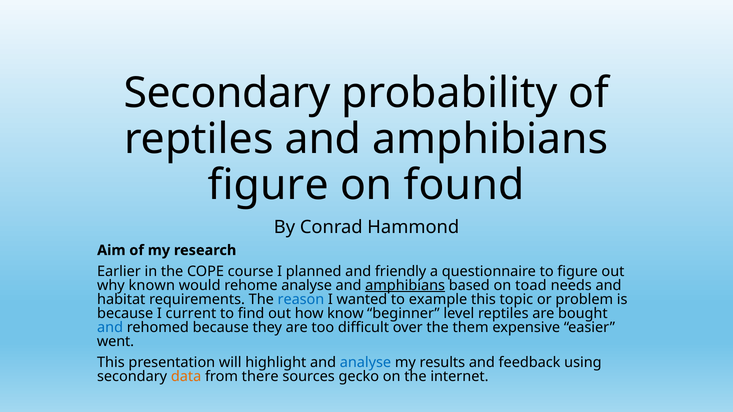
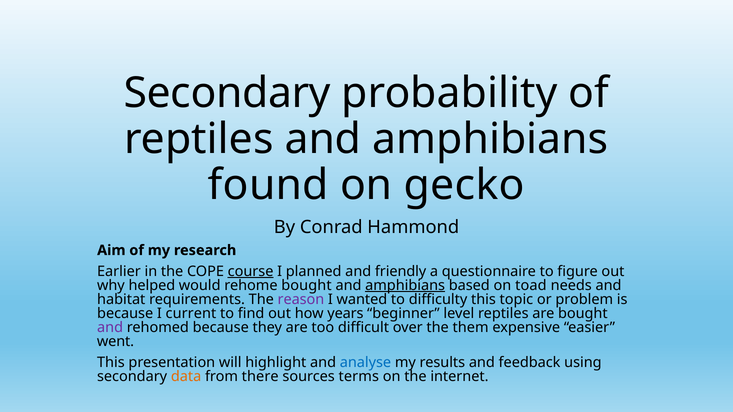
figure: figure -> found (268, 185)
found: found -> gecko (464, 185)
course underline: none -> present (251, 271)
known: known -> helped (152, 286)
rehome analyse: analyse -> bought (306, 286)
reason colour: blue -> purple (301, 300)
example: example -> difficulty (438, 300)
know: know -> years (345, 314)
and colour: blue -> purple (110, 328)
gecko: gecko -> terms (359, 377)
